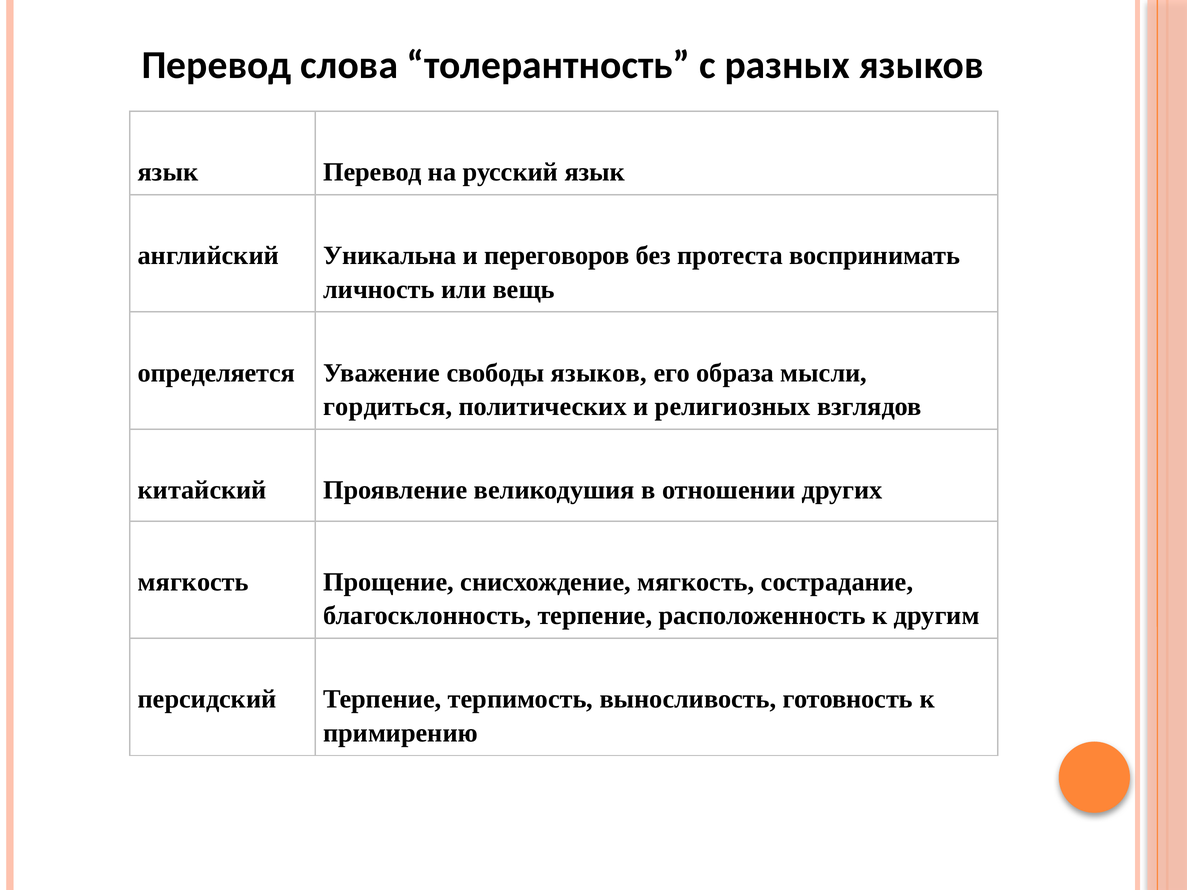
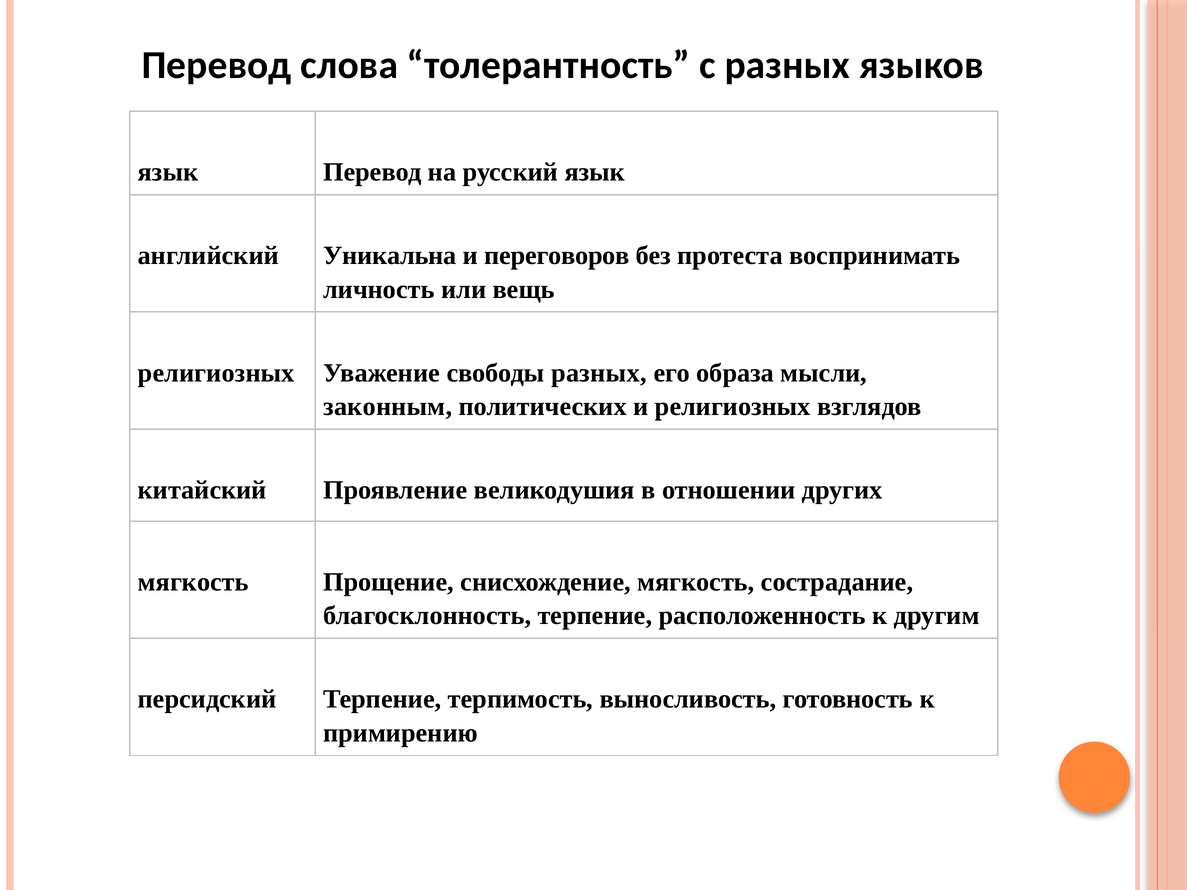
определяется: определяется -> религиозных (216, 373)
свободы языков: языков -> разных (599, 373)
гордиться: гордиться -> законным (388, 407)
